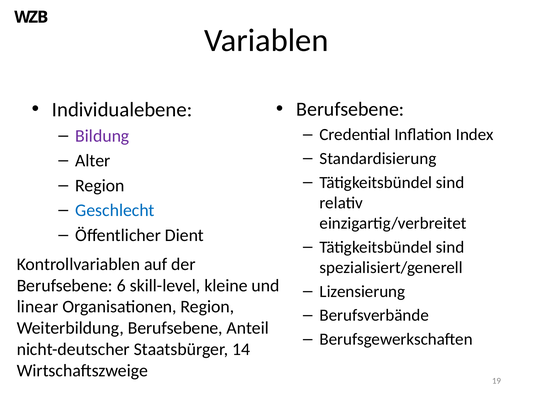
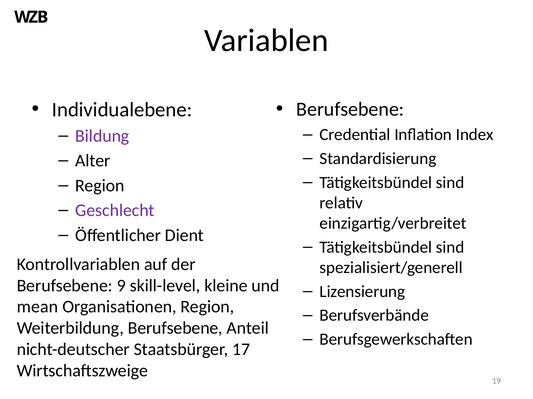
Geschlecht colour: blue -> purple (115, 211)
6: 6 -> 9 (121, 286)
linear: linear -> mean (37, 307)
14: 14 -> 17 (241, 350)
